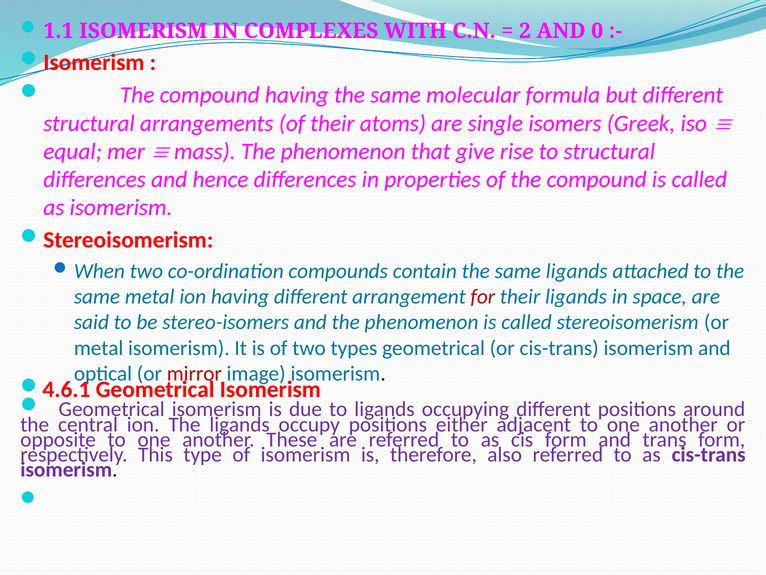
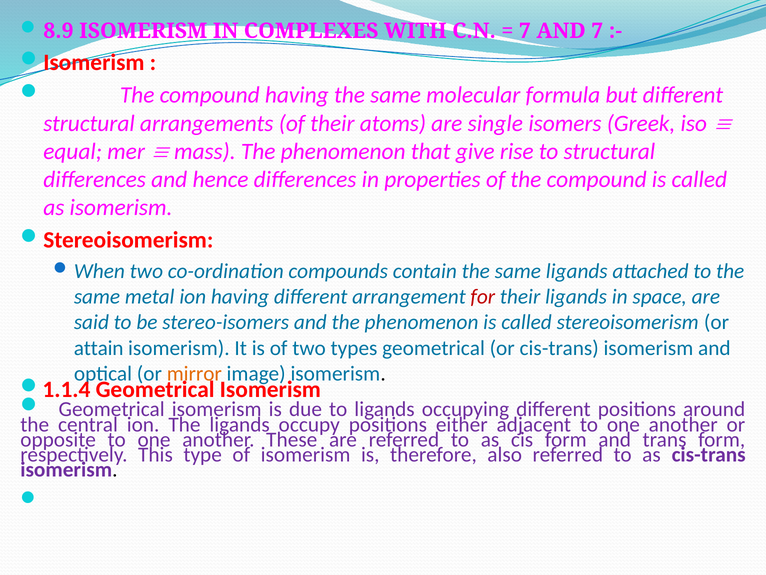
1.1: 1.1 -> 8.9 (58, 31)
2: 2 -> 7 (525, 31)
AND 0: 0 -> 7 (597, 31)
metal: metal -> attain (99, 348)
mirror colour: red -> orange (194, 373)
4.6.1: 4.6.1 -> 1.1.4 (66, 389)
